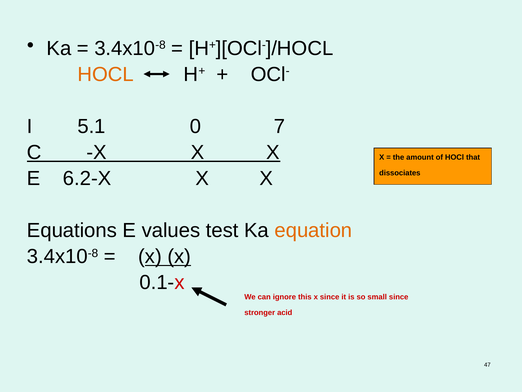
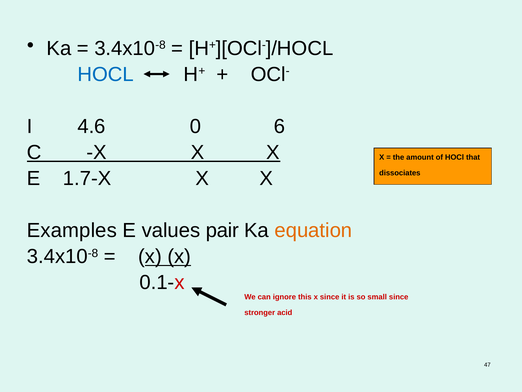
HOCL colour: orange -> blue (106, 74)
5.1: 5.1 -> 4.6 (92, 126)
7: 7 -> 6 (280, 126)
6.2-X: 6.2-X -> 1.7-X (87, 178)
Equations: Equations -> Examples (72, 230)
test: test -> pair (222, 230)
